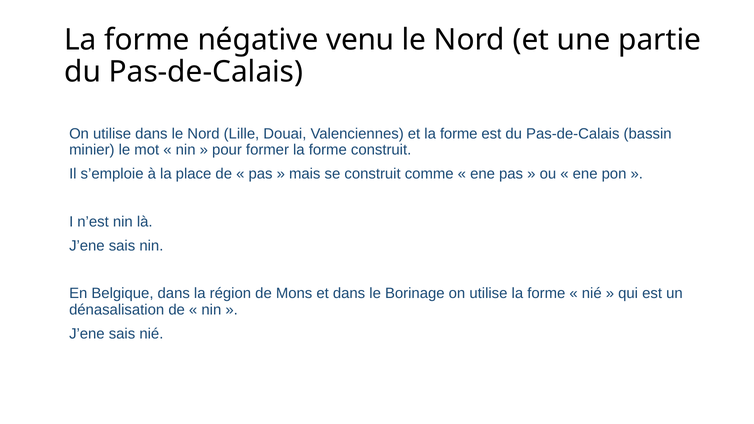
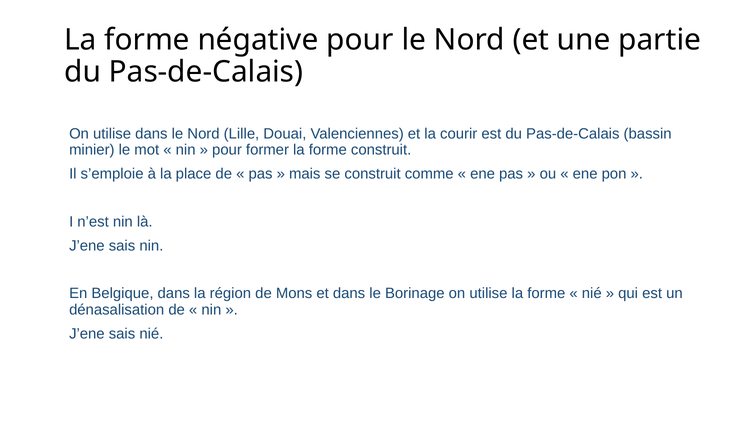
négative venu: venu -> pour (360, 40)
et la forme: forme -> courir (459, 134)
